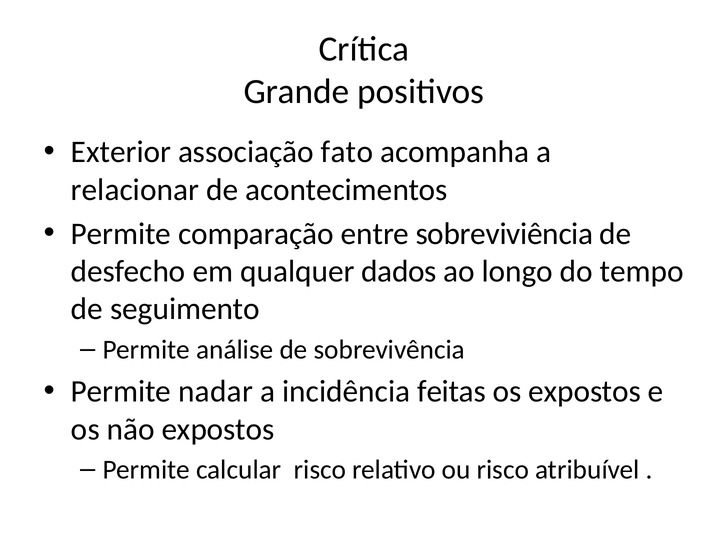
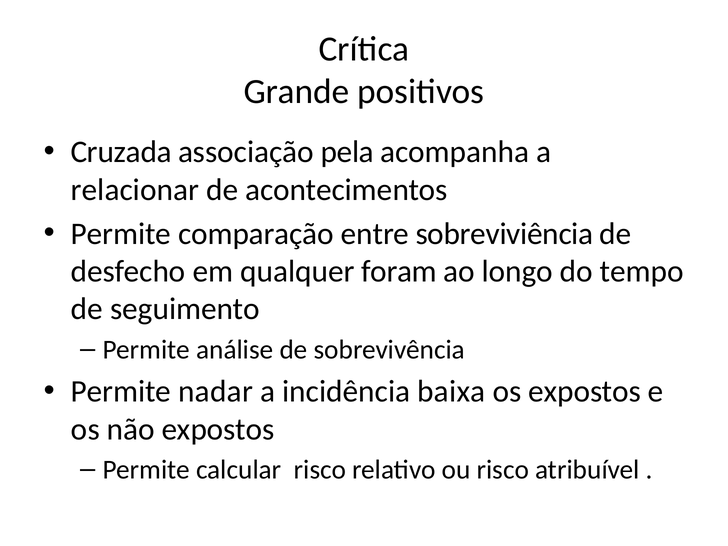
Exterior: Exterior -> Cruzada (121, 152)
fato: fato -> pela (347, 152)
dados: dados -> foram (399, 271)
feitas: feitas -> baixa (451, 392)
